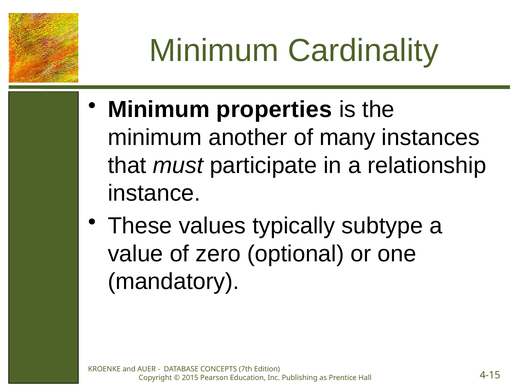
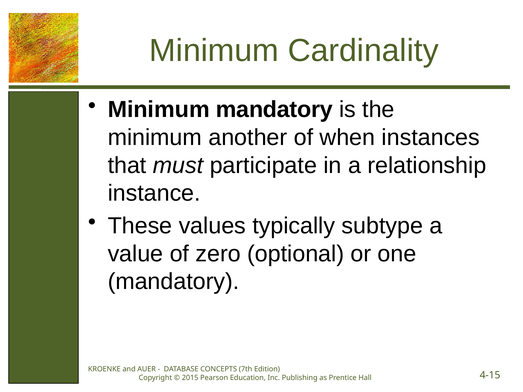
Minimum properties: properties -> mandatory (274, 110)
many: many -> when (347, 138)
